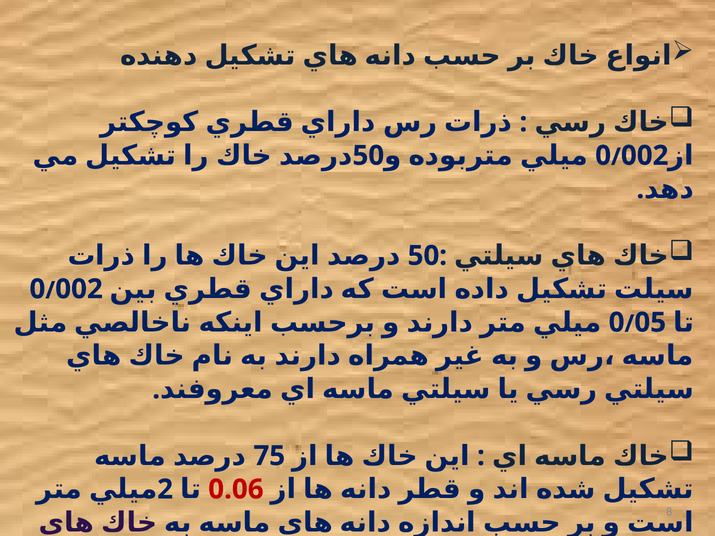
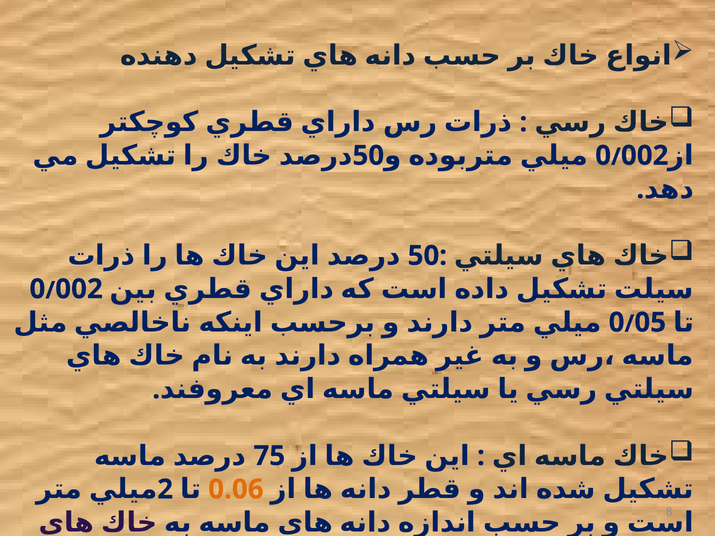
0.06 colour: red -> orange (236, 490)
